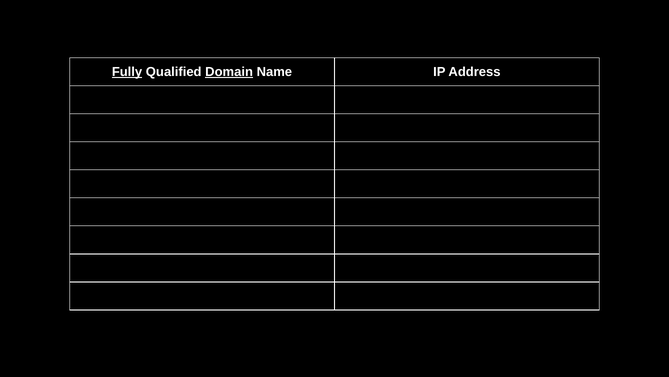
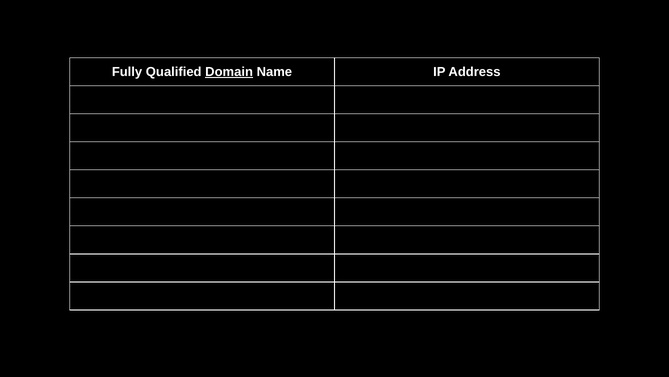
Fully underline: present -> none (127, 72)
